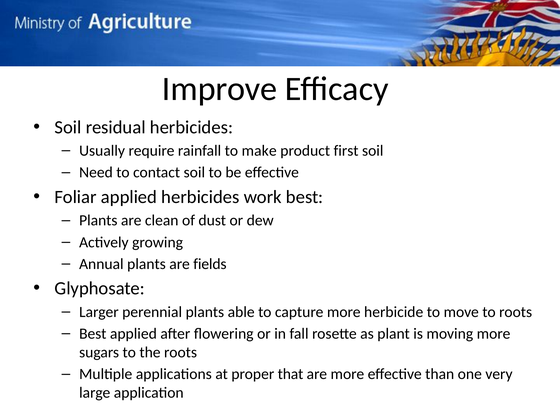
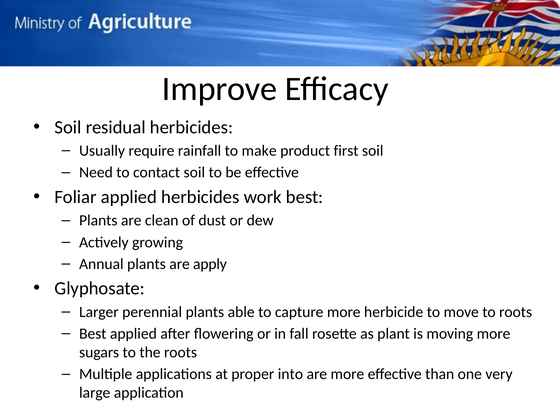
fields: fields -> apply (210, 264)
that: that -> into (290, 374)
